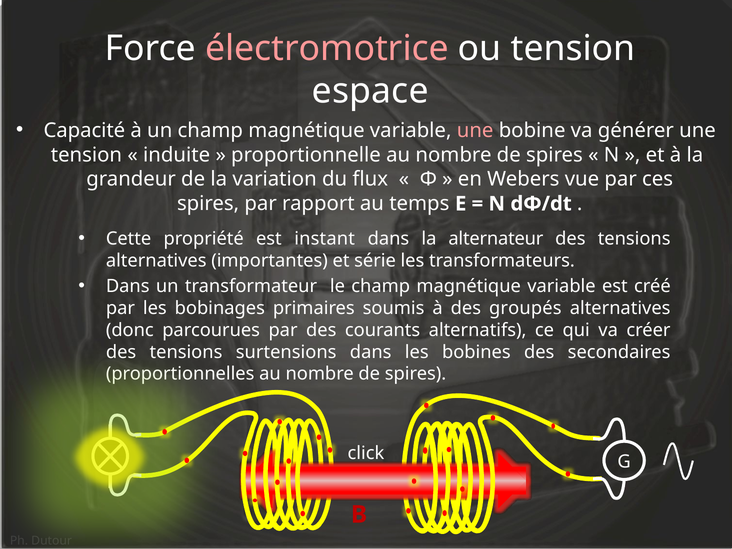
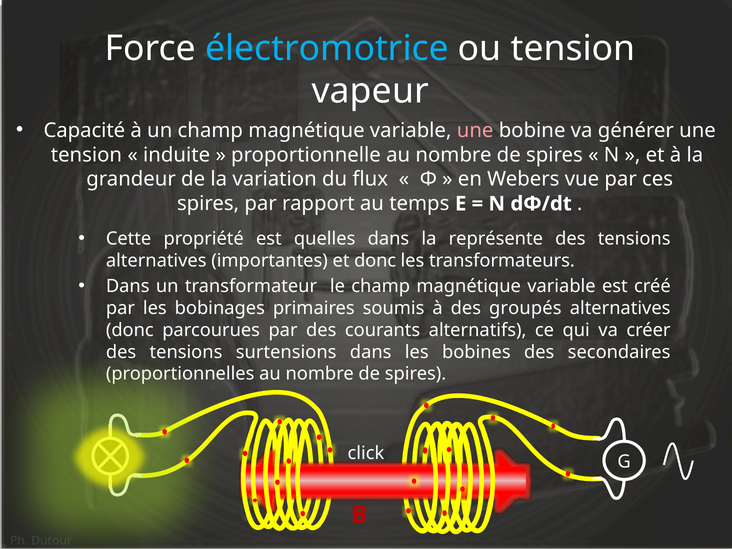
électromotrice colour: pink -> light blue (327, 48)
espace: espace -> vapeur (370, 91)
instant: instant -> quelles (325, 239)
alternateur: alternateur -> représente (496, 239)
et série: série -> donc (375, 260)
